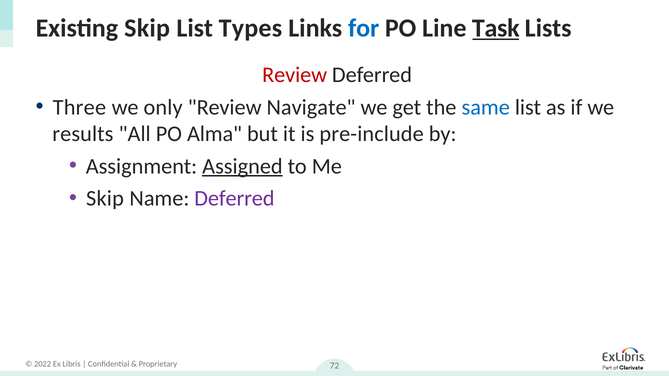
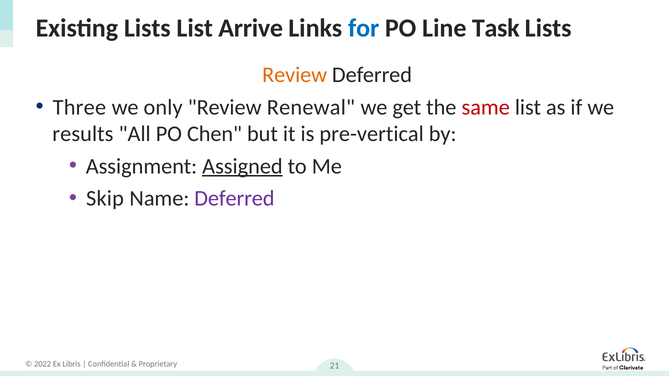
Existing Skip: Skip -> Lists (147, 28)
Types: Types -> Arrive (251, 28)
Task underline: present -> none (496, 28)
Review colour: red -> orange (295, 75)
Navigate: Navigate -> Renewal (311, 107)
same colour: blue -> red (486, 107)
Alma: Alma -> Chen (215, 134)
pre-include: pre-include -> pre-vertical (372, 134)
72: 72 -> 21 (335, 366)
